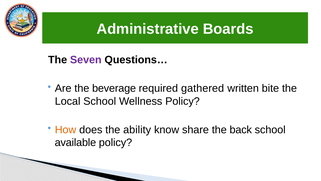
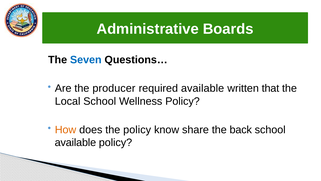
Seven colour: purple -> blue (86, 60)
beverage: beverage -> producer (114, 88)
required gathered: gathered -> available (203, 88)
bite: bite -> that (270, 88)
the ability: ability -> policy (137, 129)
